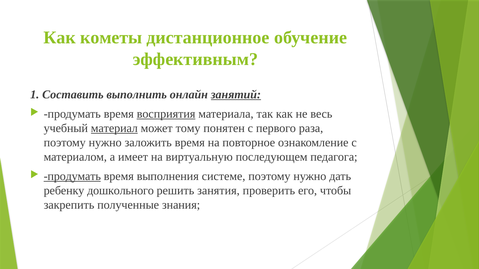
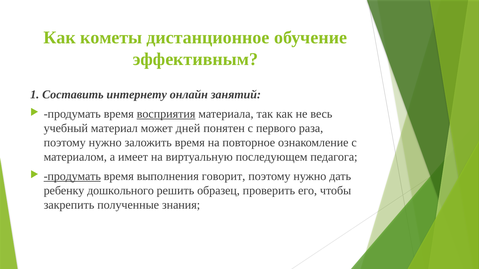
выполнить: выполнить -> интернету (137, 95)
занятий underline: present -> none (236, 95)
материал underline: present -> none (114, 128)
тому: тому -> дней (188, 128)
системе: системе -> говорит (224, 177)
занятия: занятия -> образец (218, 191)
